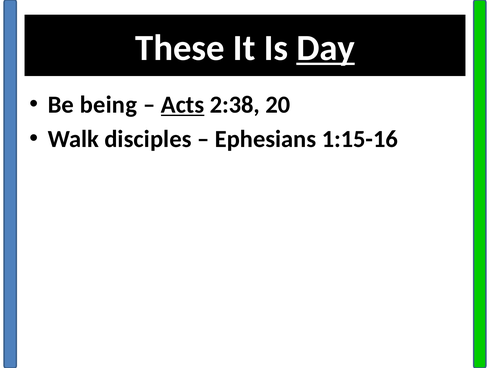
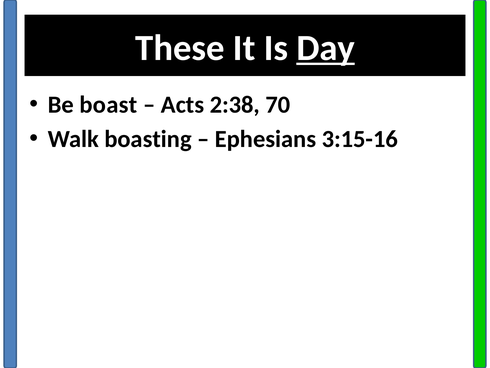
being: being -> boast (108, 105)
Acts underline: present -> none (183, 105)
20: 20 -> 70 (278, 105)
disciples: disciples -> boasting (148, 139)
1:15-16: 1:15-16 -> 3:15-16 (360, 139)
